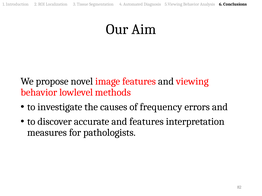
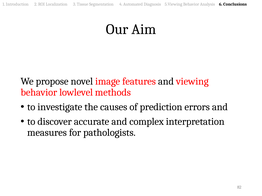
frequency: frequency -> prediction (161, 107)
and features: features -> complex (147, 122)
